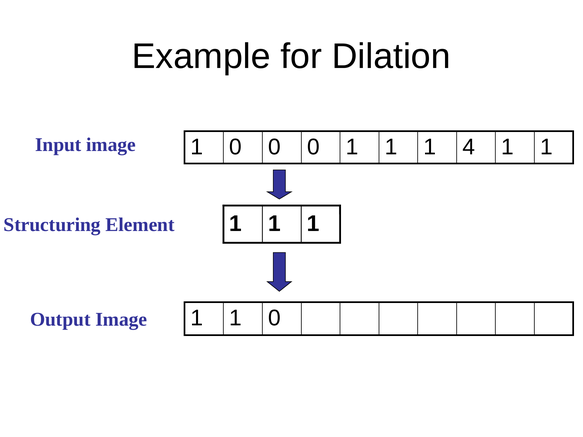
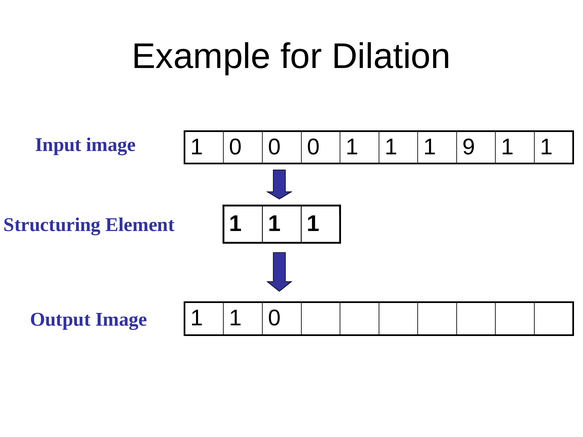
4: 4 -> 9 (469, 147)
